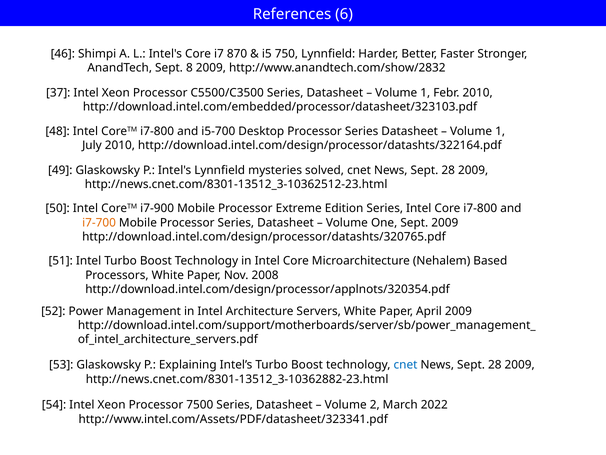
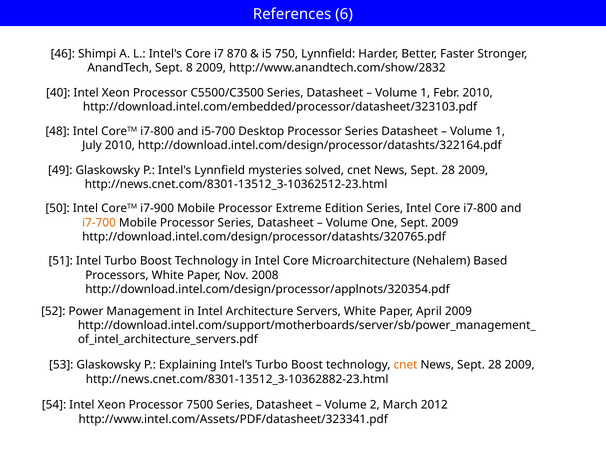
37: 37 -> 40 (58, 93)
cnet colour: blue -> orange (405, 365)
2022: 2022 -> 2012 (434, 405)
